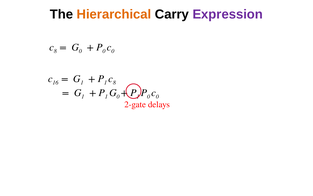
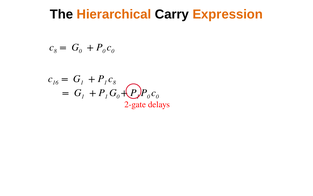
Expression colour: purple -> orange (228, 14)
